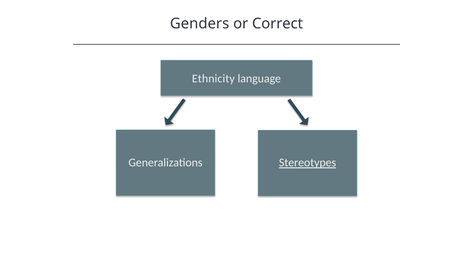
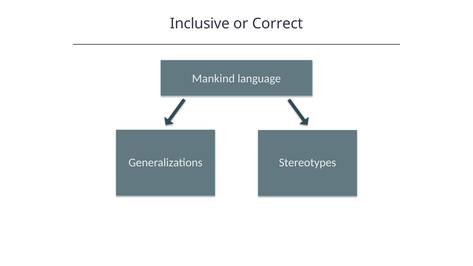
Genders: Genders -> Inclusive (200, 24)
Ethnicity: Ethnicity -> Mankind (213, 79)
Stereotypes underline: present -> none (308, 163)
